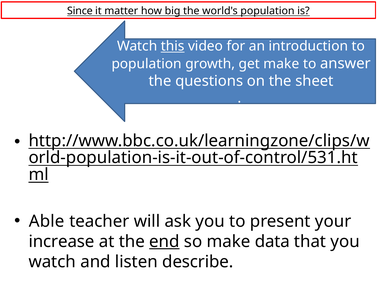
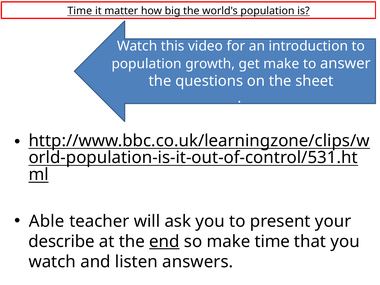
Since: Since -> Time (80, 11)
this underline: present -> none (173, 46)
increase: increase -> describe (62, 241)
make data: data -> time (272, 241)
describe: describe -> answers (198, 262)
